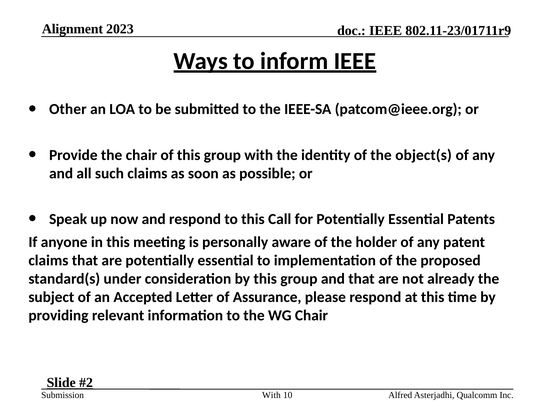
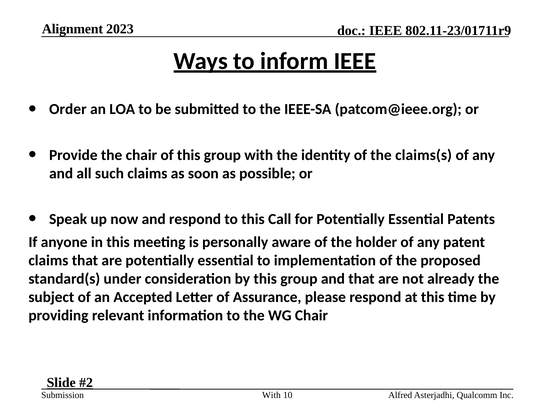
Other: Other -> Order (68, 109)
object(s: object(s -> claims(s (424, 155)
